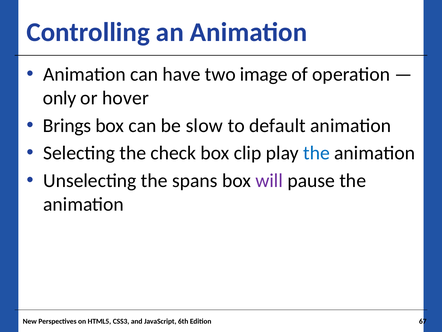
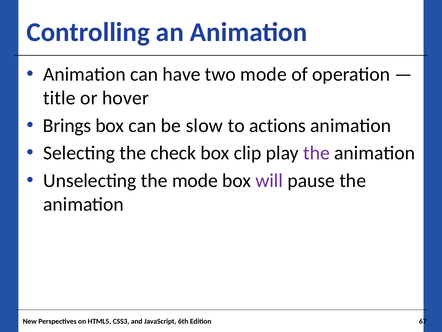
two image: image -> mode (264, 74)
only: only -> title (59, 98)
default: default -> actions (278, 125)
the colour: blue -> purple (316, 153)
the spans: spans -> mode (195, 180)
